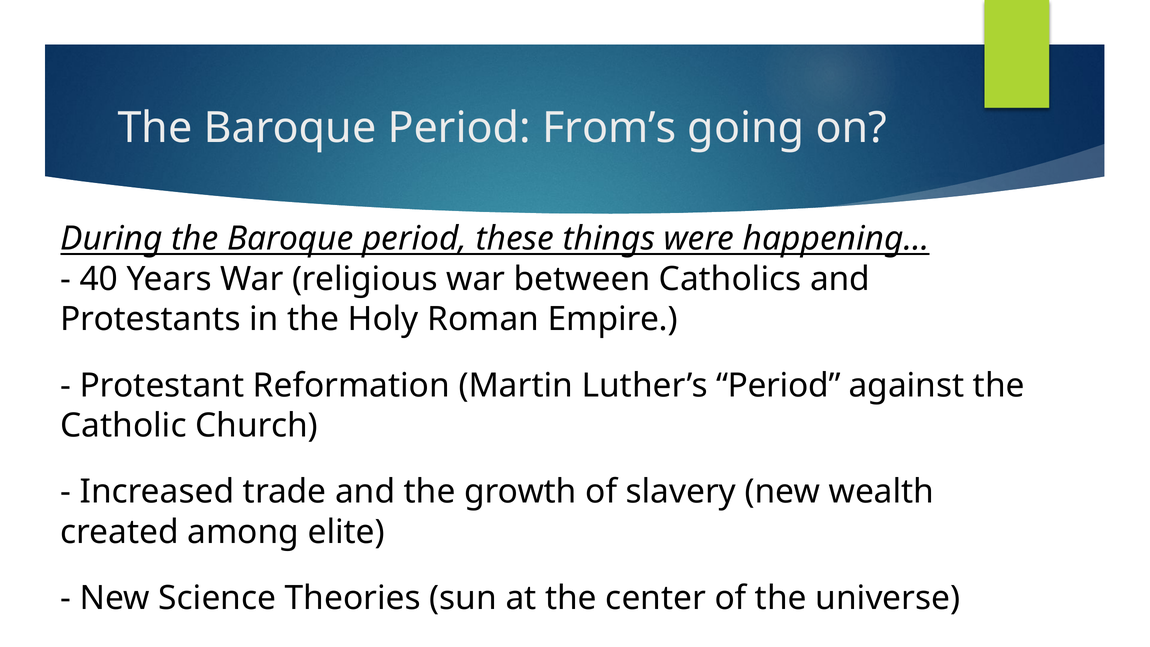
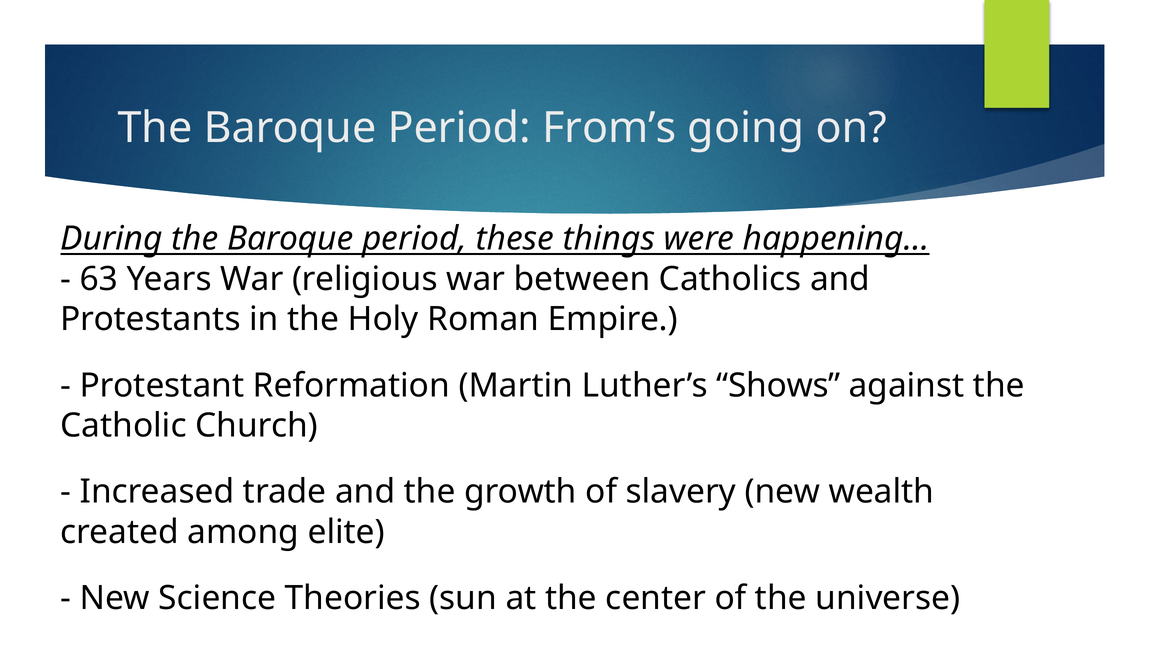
40: 40 -> 63 (99, 279)
Luther’s Period: Period -> Shows (778, 385)
